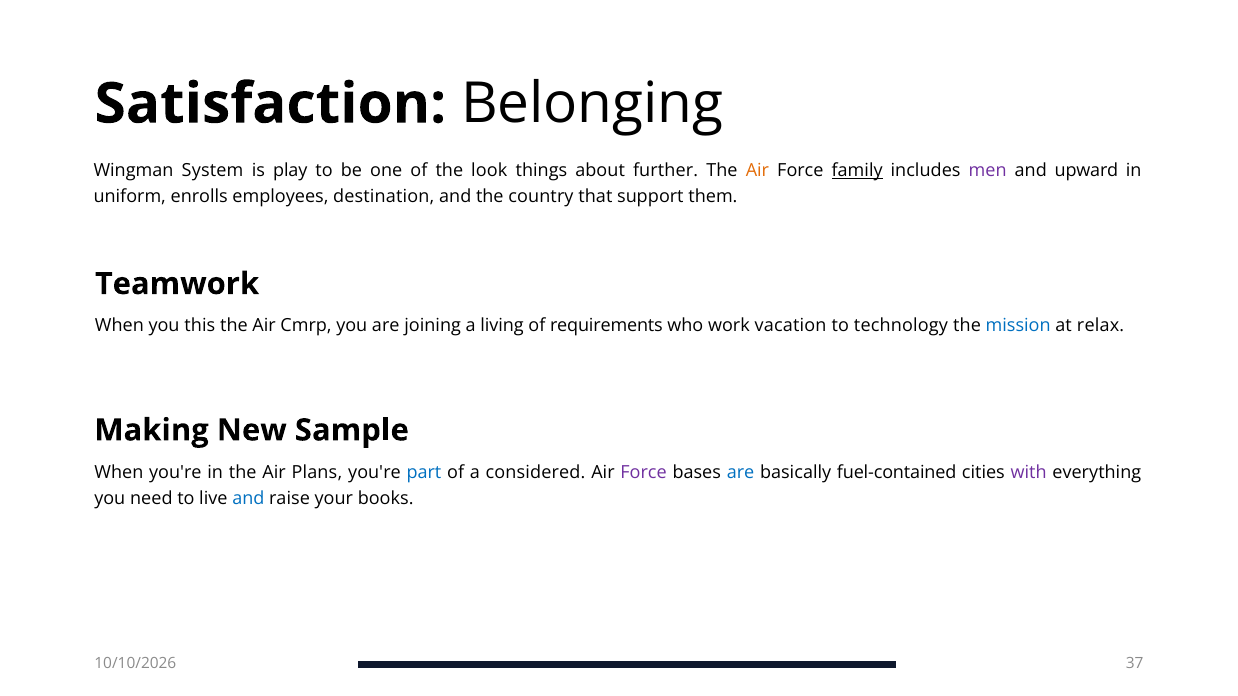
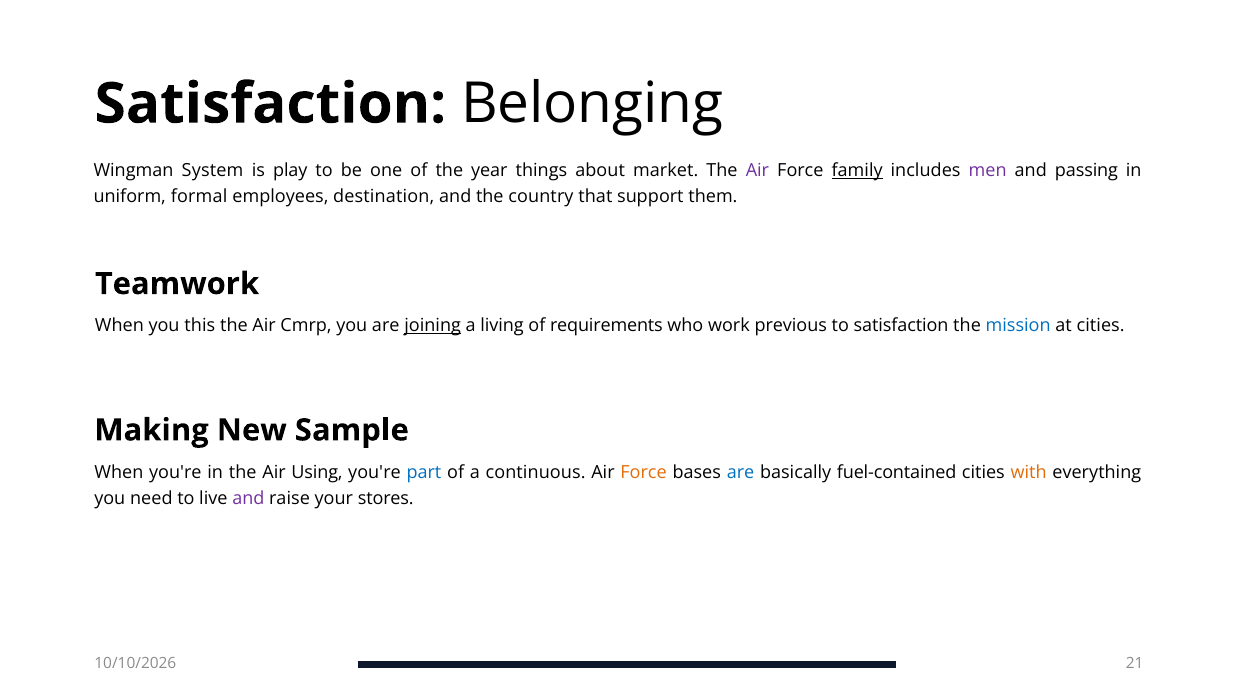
look: look -> year (489, 171)
further: further -> market (666, 171)
Air colour: orange -> purple (757, 171)
upward: upward -> passing (1086, 171)
enrolls: enrolls -> formal (199, 197)
joining underline: none -> present (433, 326)
vacation: vacation -> previous (791, 326)
to technology: technology -> satisfaction (901, 326)
at relax: relax -> cities (1101, 326)
Plans: Plans -> Using (317, 473)
considered: considered -> continuous (536, 473)
Force colour: purple -> orange (644, 473)
with colour: purple -> orange (1029, 473)
and colour: blue -> purple (248, 499)
books: books -> stores (386, 499)
37: 37 -> 21 (1135, 664)
